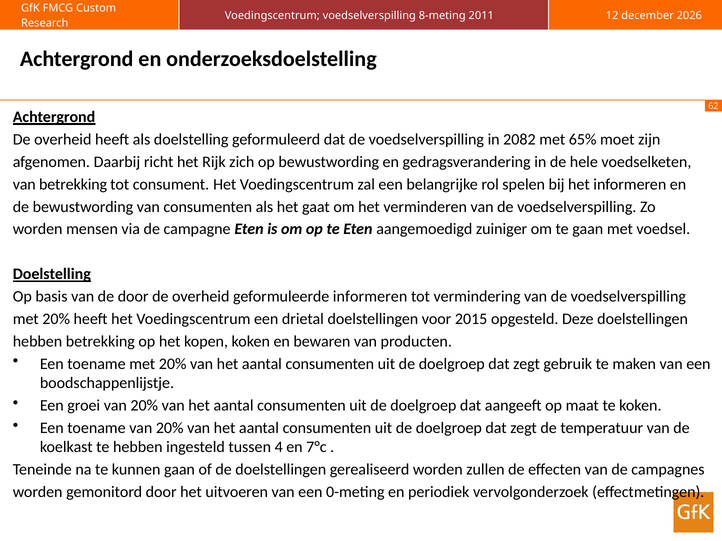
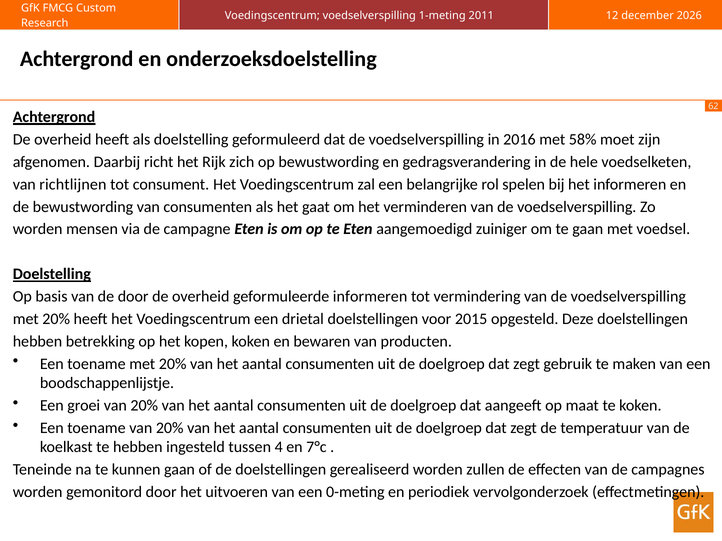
8-meting: 8-meting -> 1-meting (442, 16)
2082: 2082 -> 2016 (519, 140)
65%: 65% -> 58% (583, 140)
van betrekking: betrekking -> richtlijnen (73, 185)
